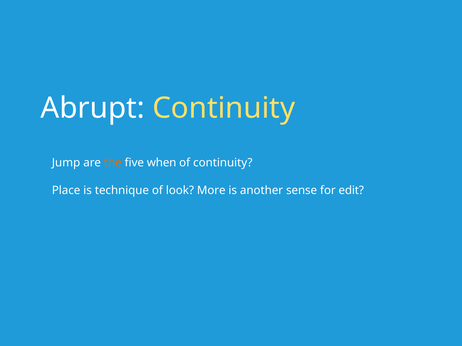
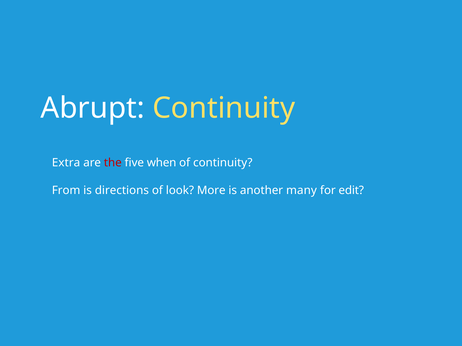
Jump: Jump -> Extra (66, 163)
the colour: orange -> red (113, 163)
Place: Place -> From (66, 191)
technique: technique -> directions (122, 191)
sense: sense -> many (301, 191)
